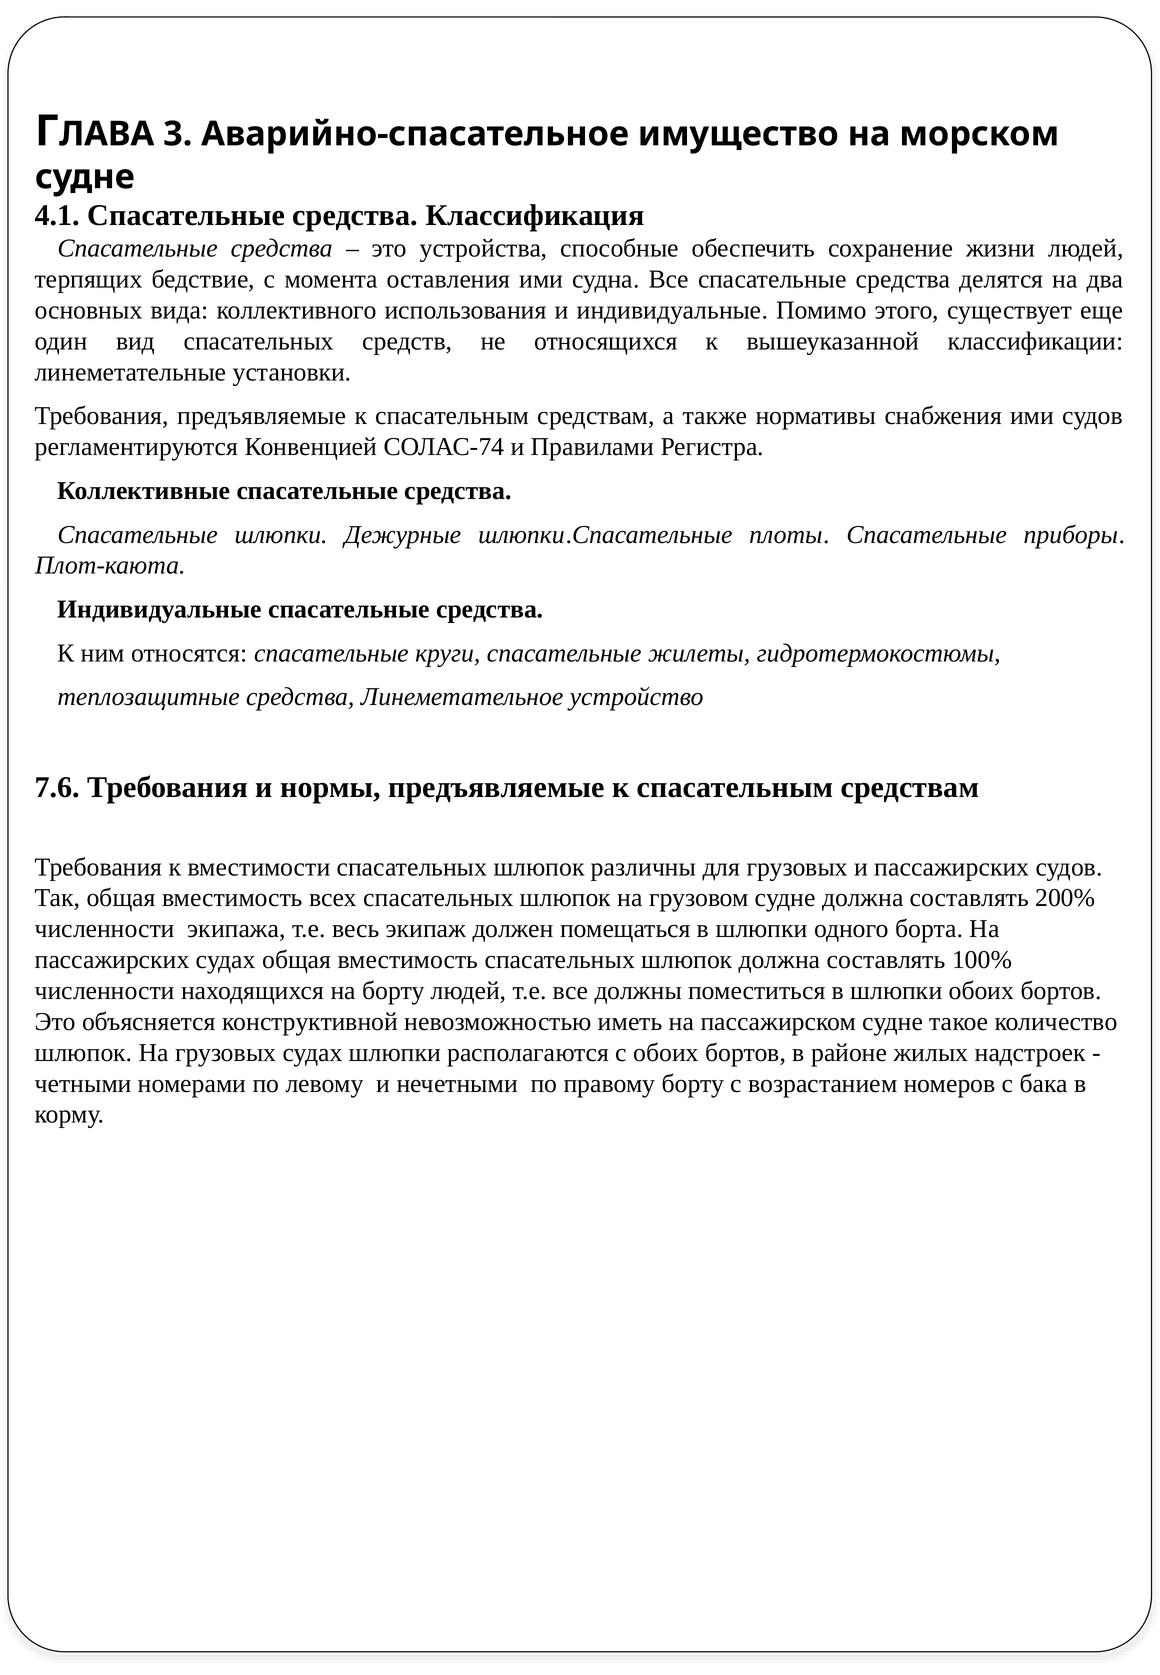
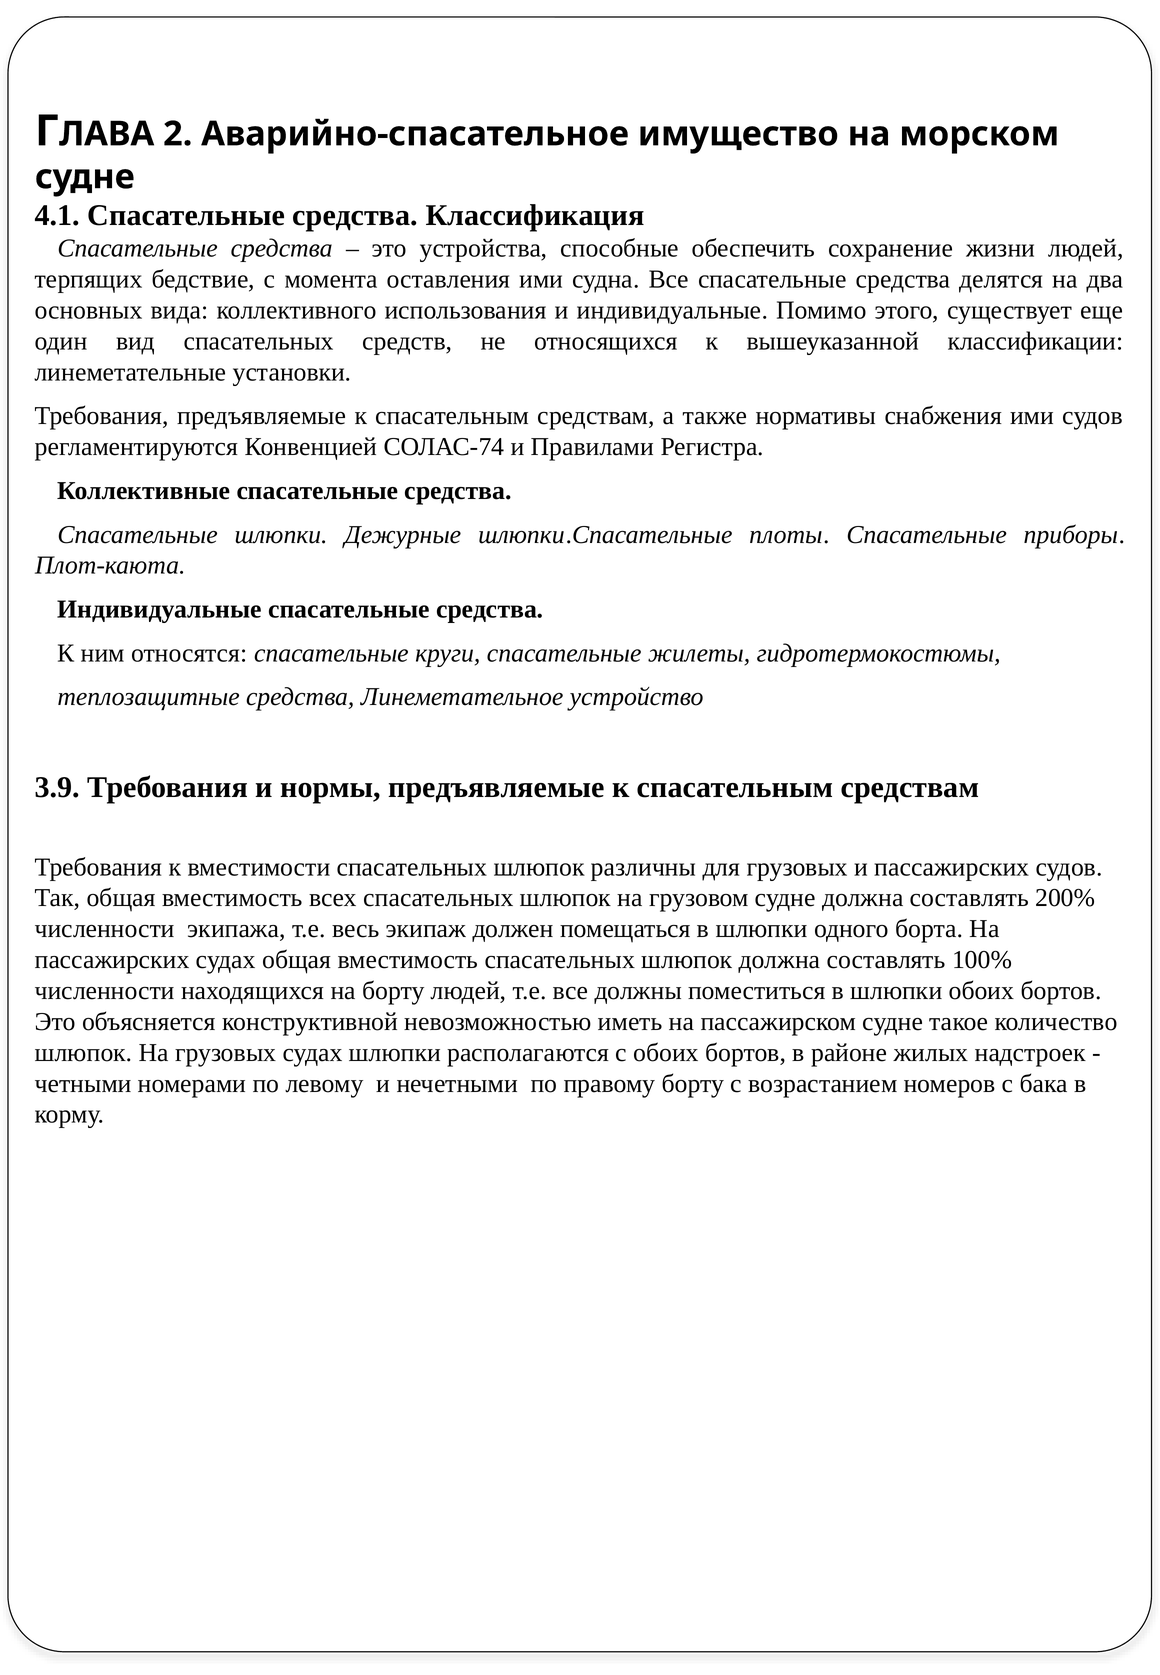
3: 3 -> 2 (178, 134)
7.6: 7.6 -> 3.9 (57, 788)
